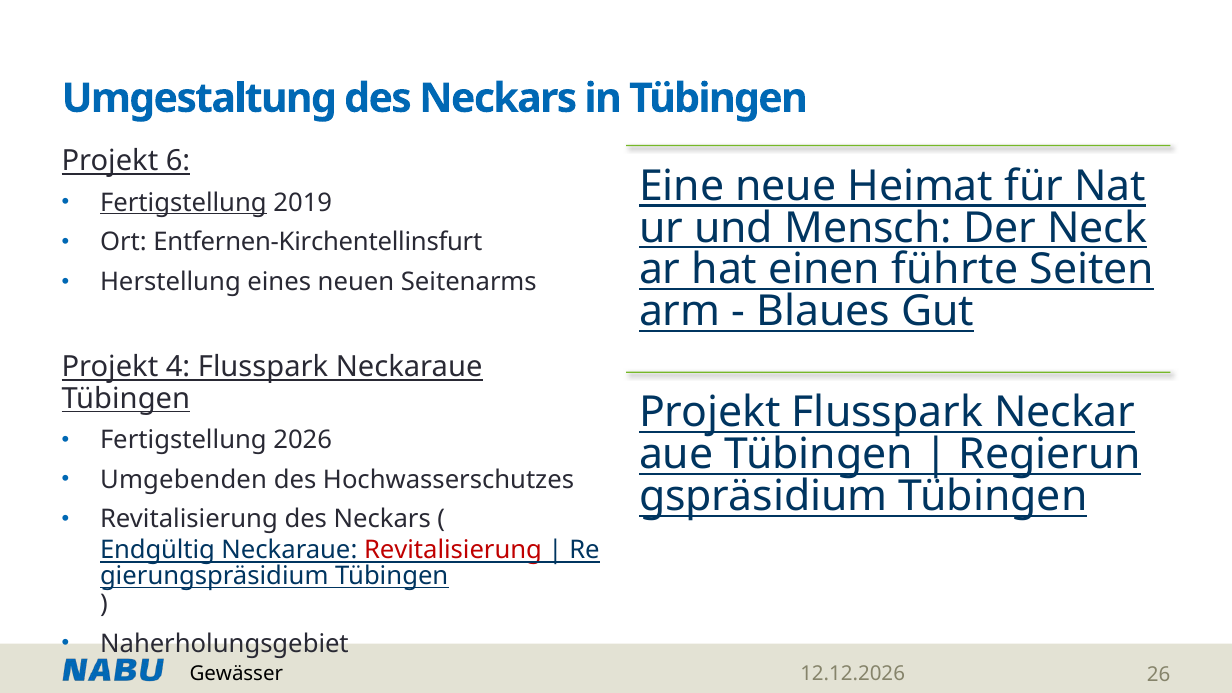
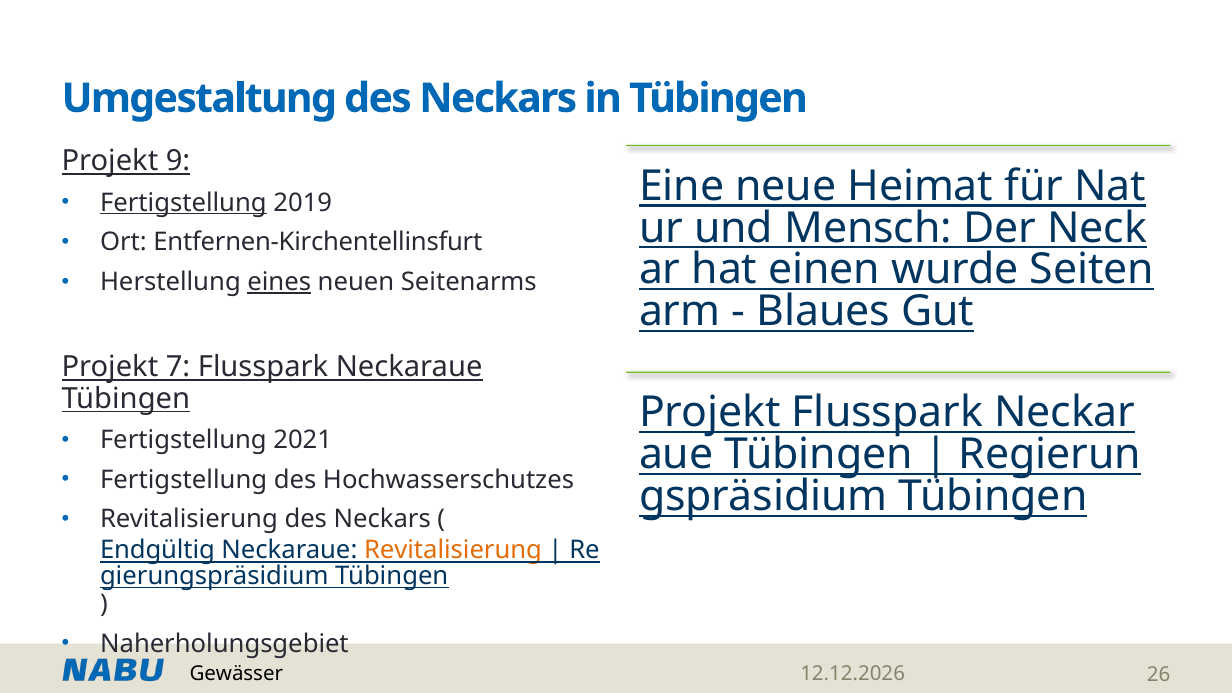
6: 6 -> 9 (178, 161)
führte: führte -> wurde (955, 270)
eines underline: none -> present (279, 282)
4: 4 -> 7 (178, 367)
2026: 2026 -> 2021 (303, 440)
Umgebenden: Umgebenden -> Fertigstellung (184, 480)
Revitalisierung colour: red -> orange (453, 550)
